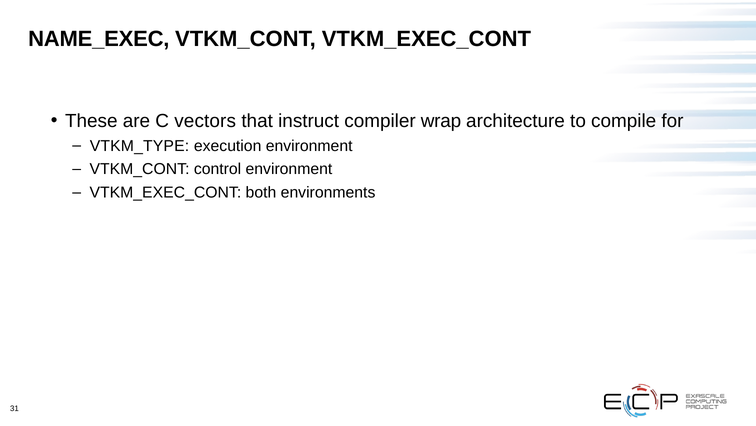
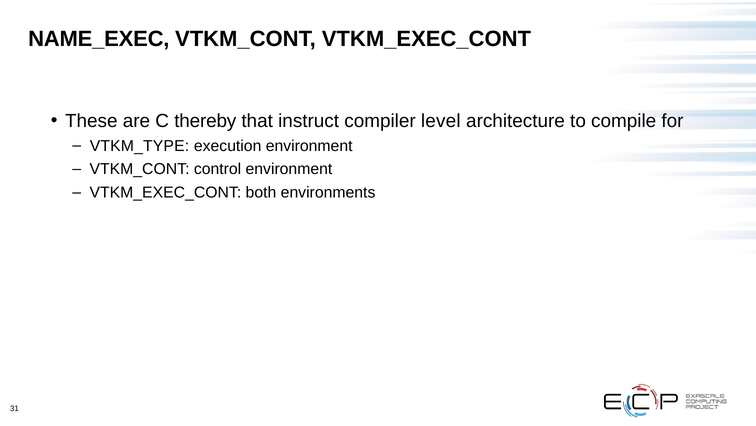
vectors: vectors -> thereby (205, 121)
wrap: wrap -> level (441, 121)
